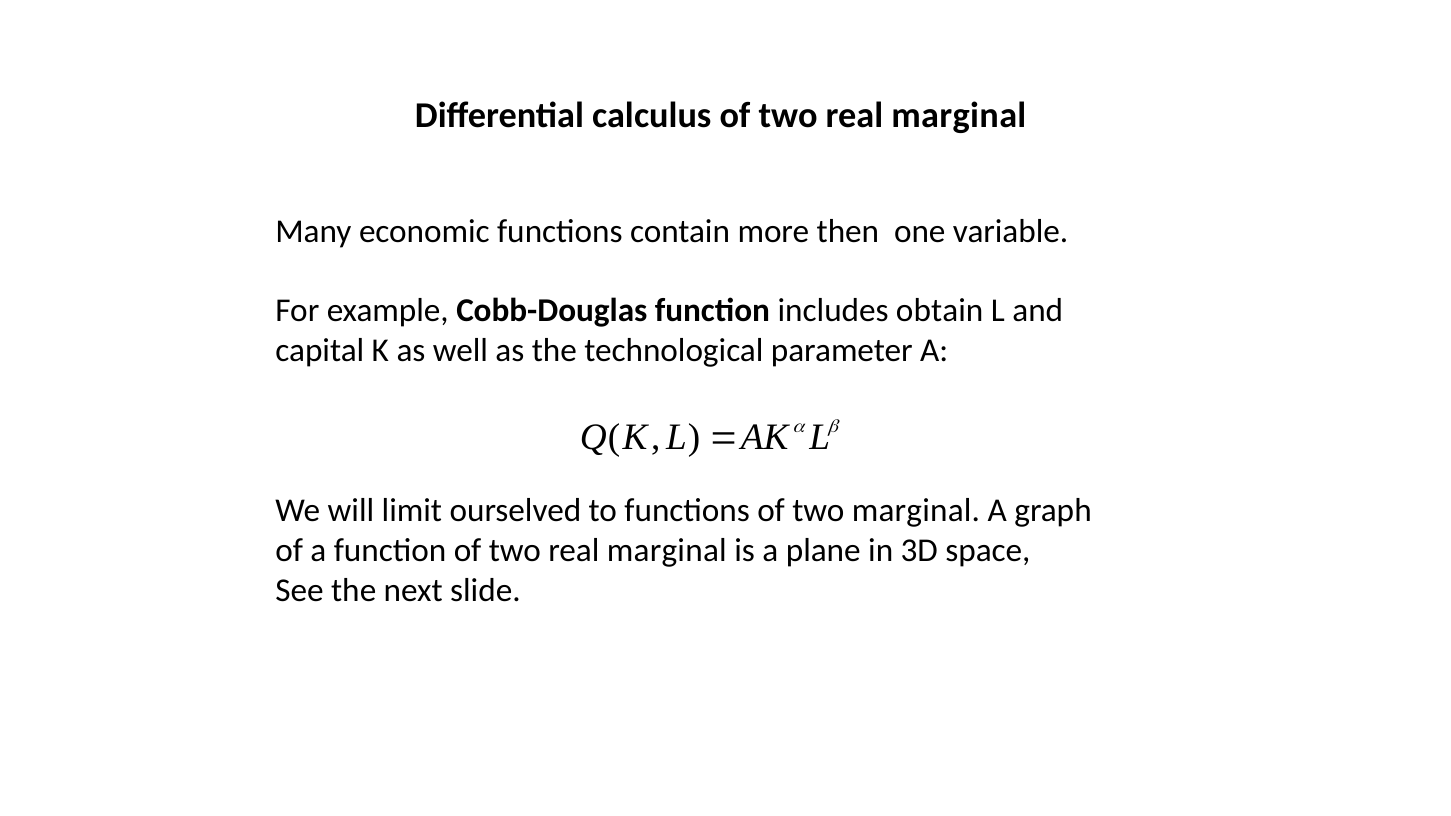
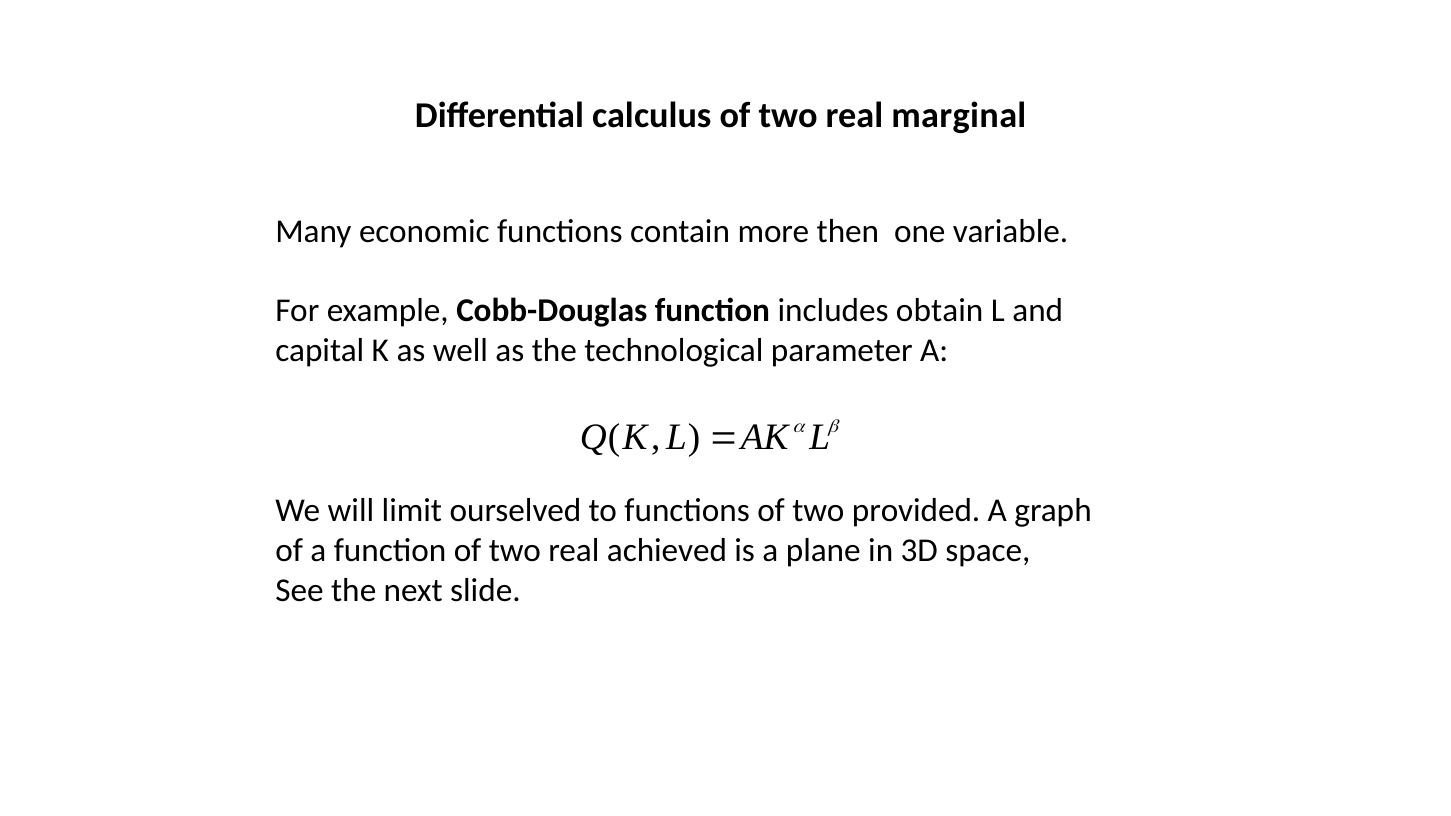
two marginal: marginal -> provided (916, 510)
marginal: marginal -> achieved (667, 550)
